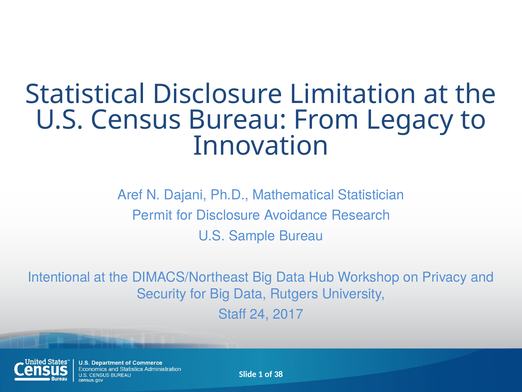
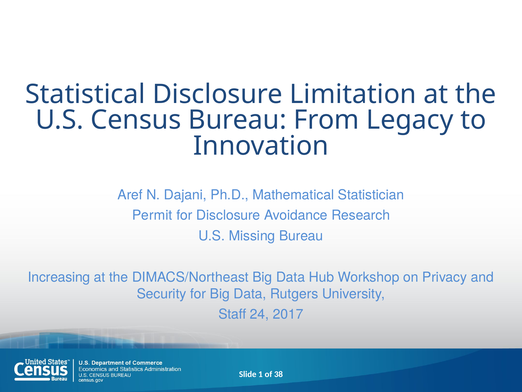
Sample: Sample -> Missing (252, 236)
Intentional: Intentional -> Increasing (59, 277)
